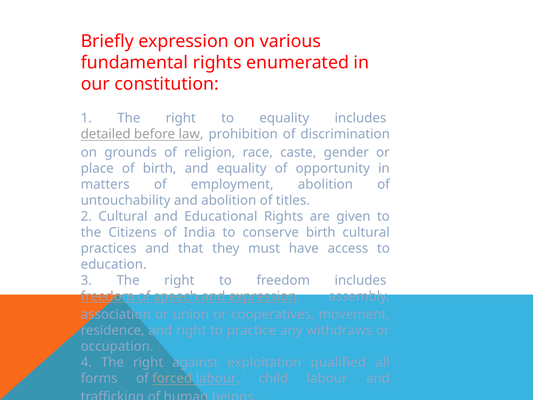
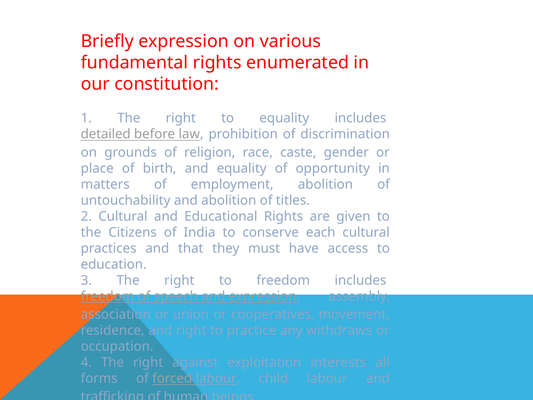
conserve birth: birth -> each (321, 232)
qualified: qualified -> interests (338, 362)
